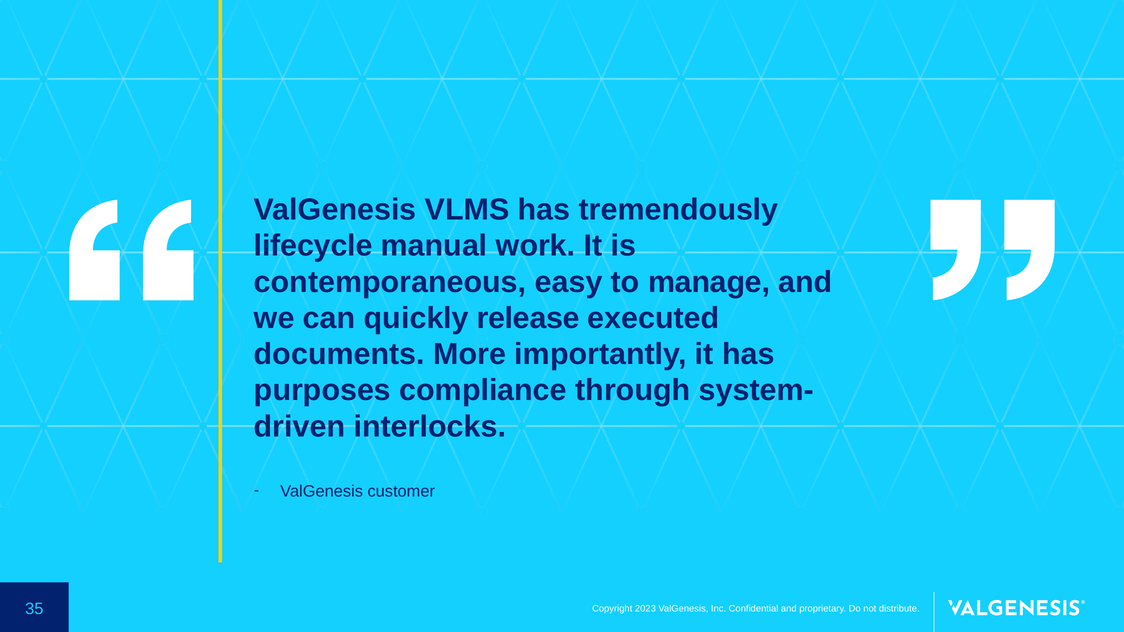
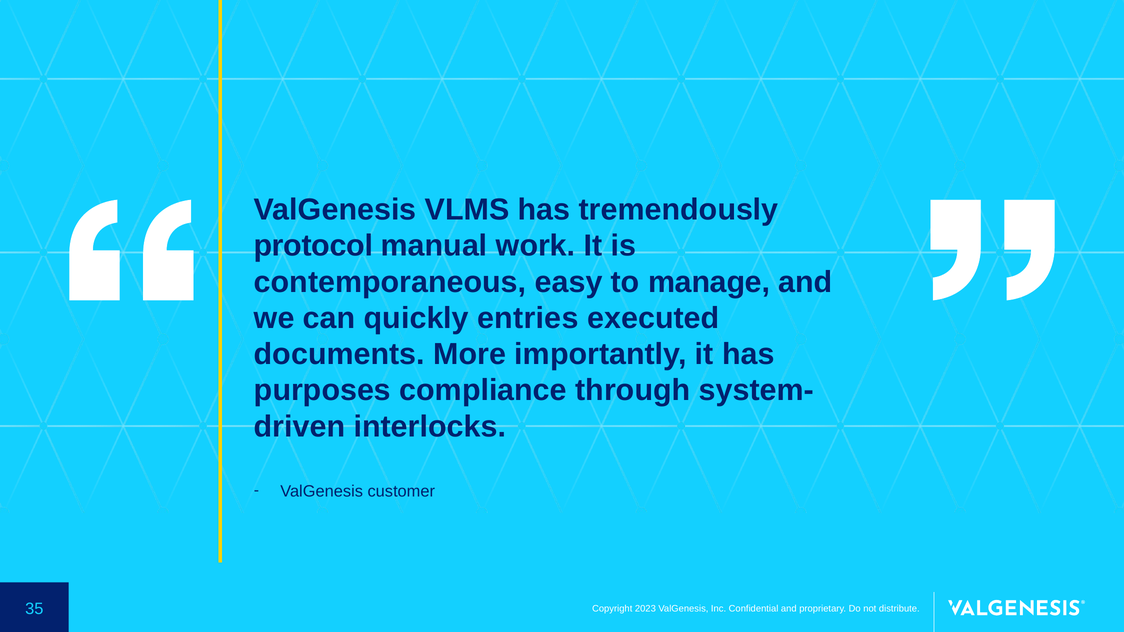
lifecycle: lifecycle -> protocol (313, 246)
release: release -> entries (528, 318)
